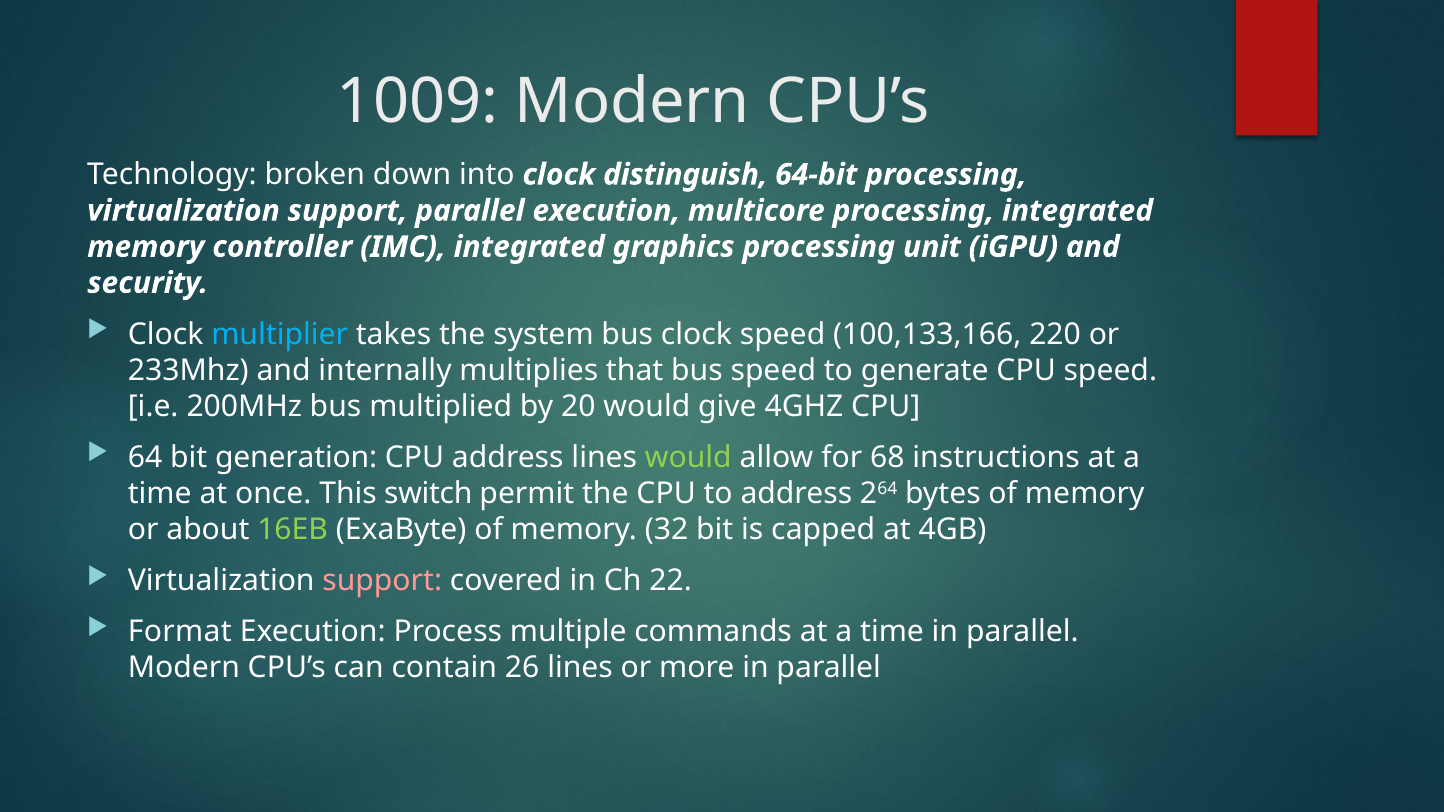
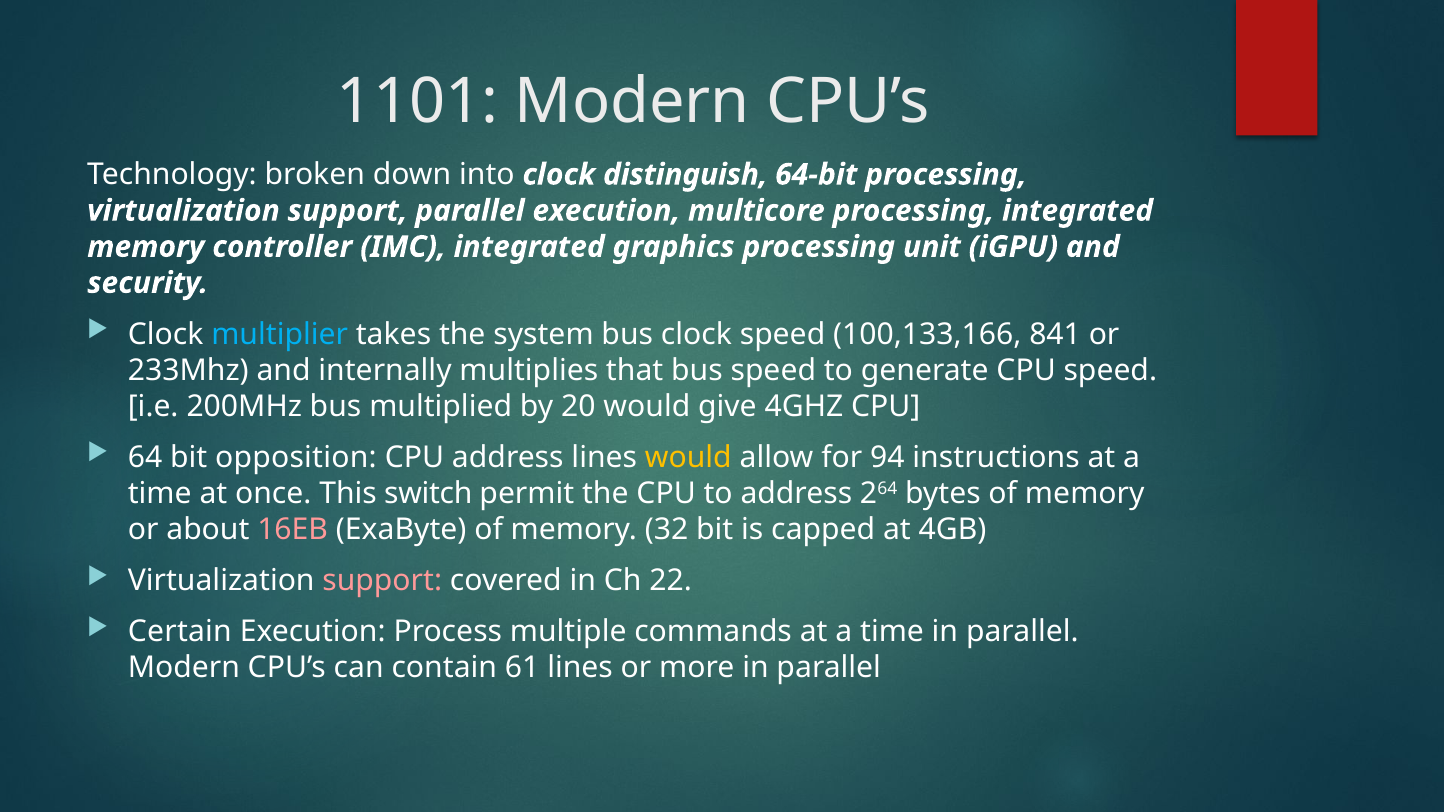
1009: 1009 -> 1101 (418, 101)
220: 220 -> 841 (1055, 334)
generation: generation -> opposition (296, 458)
would colour: light green -> yellow (688, 458)
68: 68 -> 94 (887, 458)
16EB colour: light green -> pink (293, 530)
Format: Format -> Certain (180, 632)
26: 26 -> 61 (522, 668)
